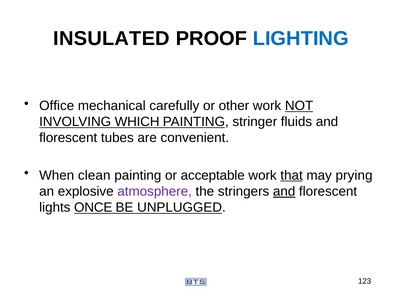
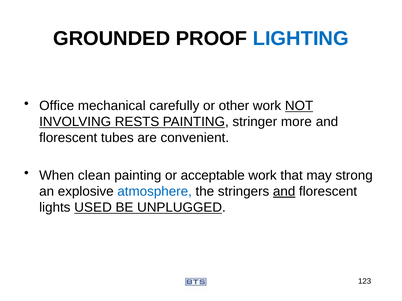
INSULATED: INSULATED -> GROUNDED (112, 39)
WHICH: WHICH -> RESTS (137, 122)
fluids: fluids -> more (296, 122)
that underline: present -> none (292, 176)
prying: prying -> strong (354, 176)
atmosphere colour: purple -> blue (155, 192)
ONCE: ONCE -> USED (93, 208)
